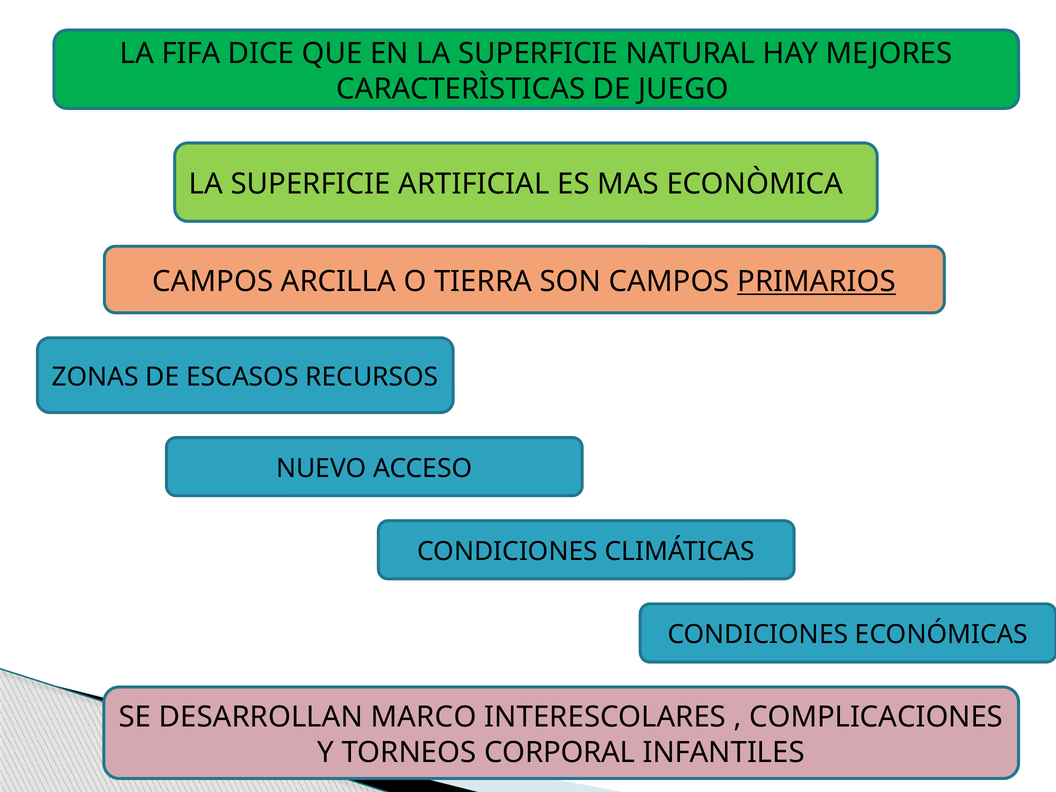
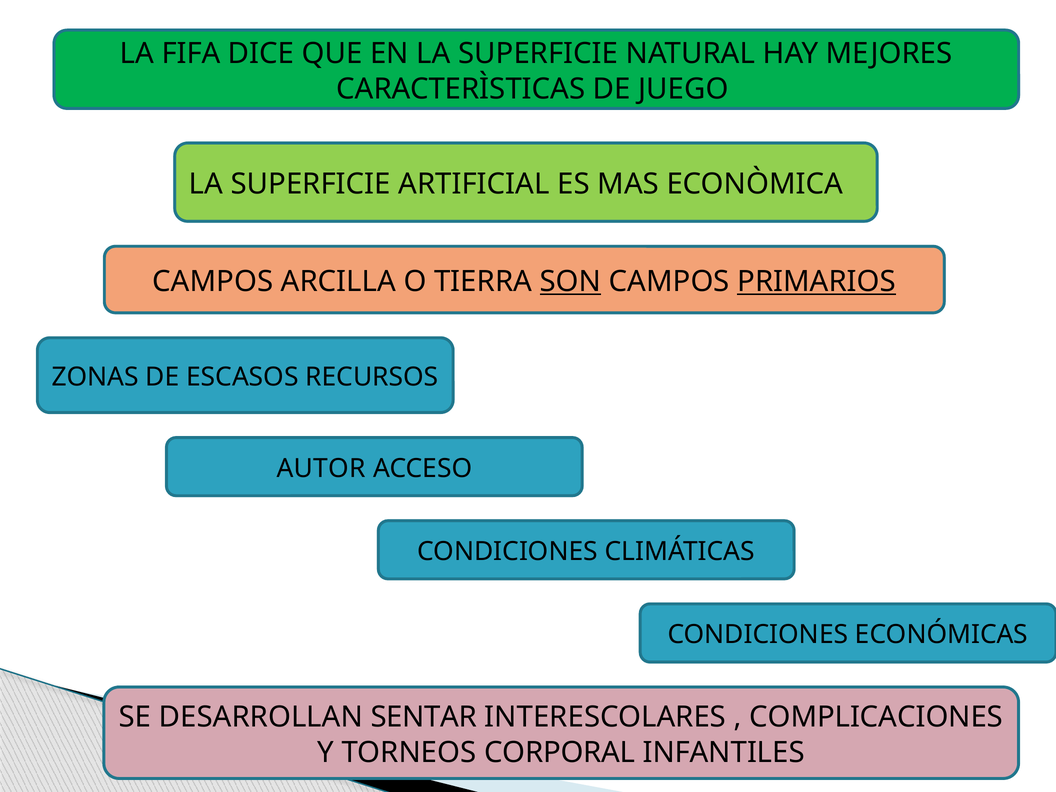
SON underline: none -> present (570, 282)
NUEVO: NUEVO -> AUTOR (321, 468)
MARCO: MARCO -> SENTAR (424, 717)
